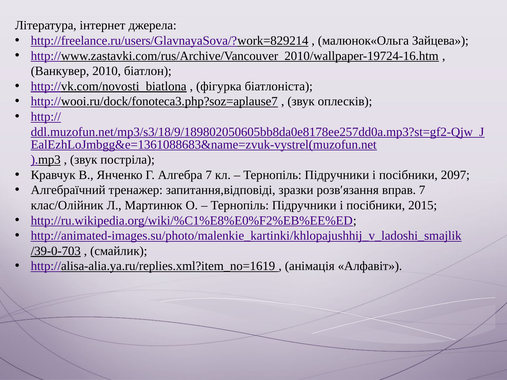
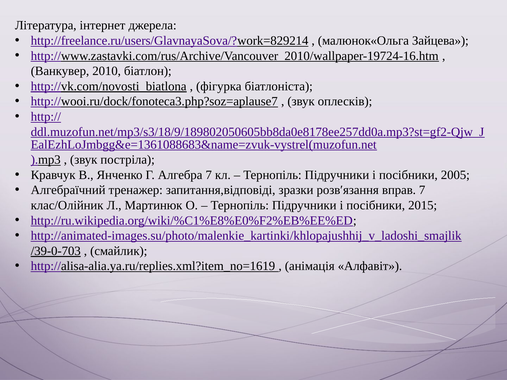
2097: 2097 -> 2005 (455, 175)
